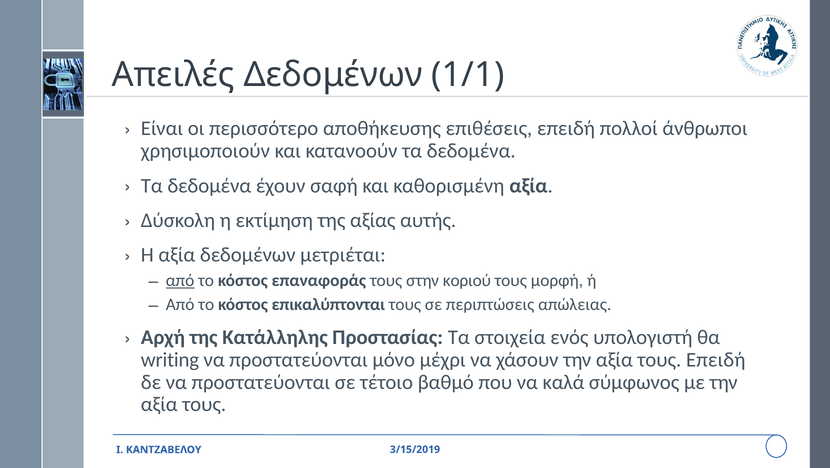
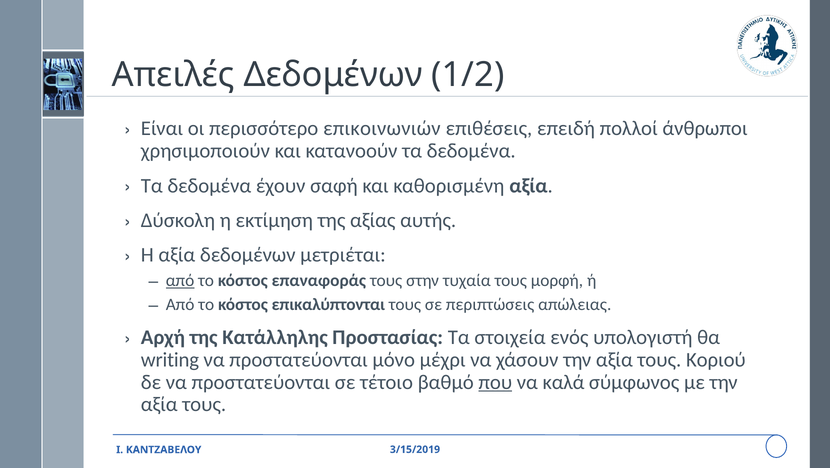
1/1: 1/1 -> 1/2 (468, 75)
αποθήκευσης: αποθήκευσης -> επικοινωνιών (382, 128)
κοριού: κοριού -> τυχαία (467, 280)
τους Επειδή: Επειδή -> Κοριού (716, 359)
που underline: none -> present (495, 382)
